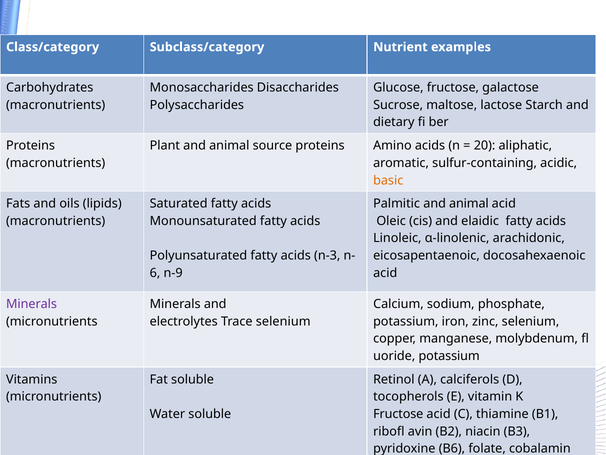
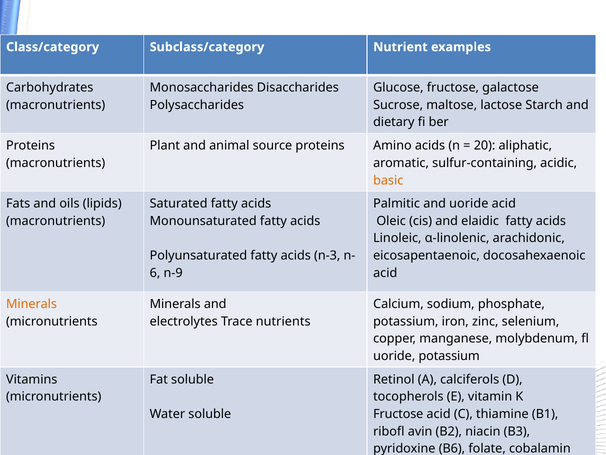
Palmitic and animal: animal -> uoride (469, 203)
Minerals colour: purple -> orange (32, 304)
Trace selenium: selenium -> nutrients (283, 321)
